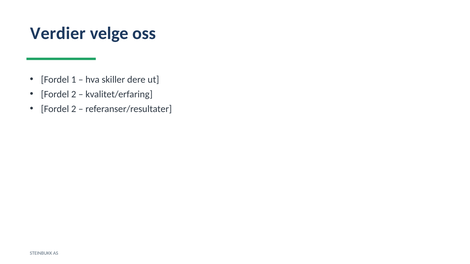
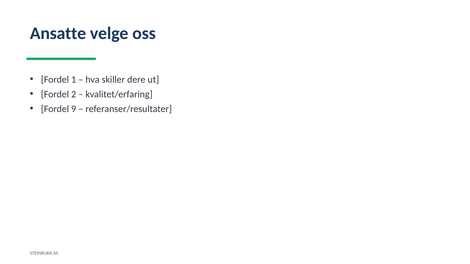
Verdier: Verdier -> Ansatte (58, 34)
2: 2 -> 9 (74, 109)
